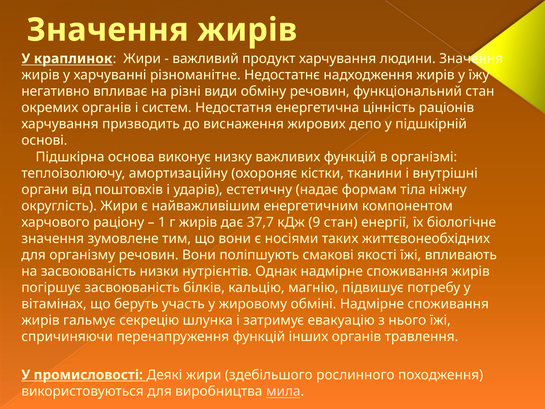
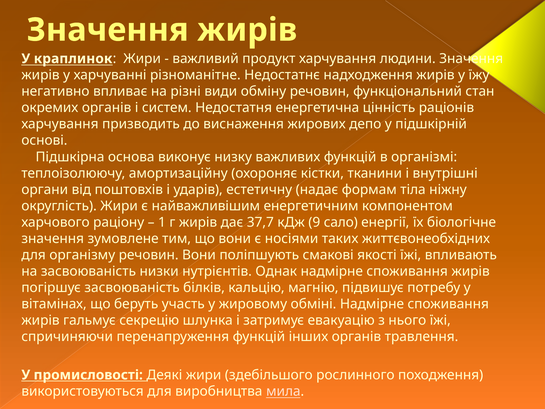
9 стан: стан -> сало (341, 222)
